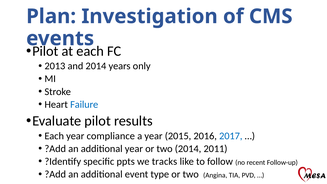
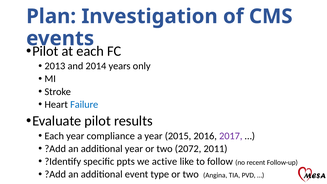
2017 colour: blue -> purple (231, 136)
two 2014: 2014 -> 2072 (188, 149)
tracks: tracks -> active (164, 161)
